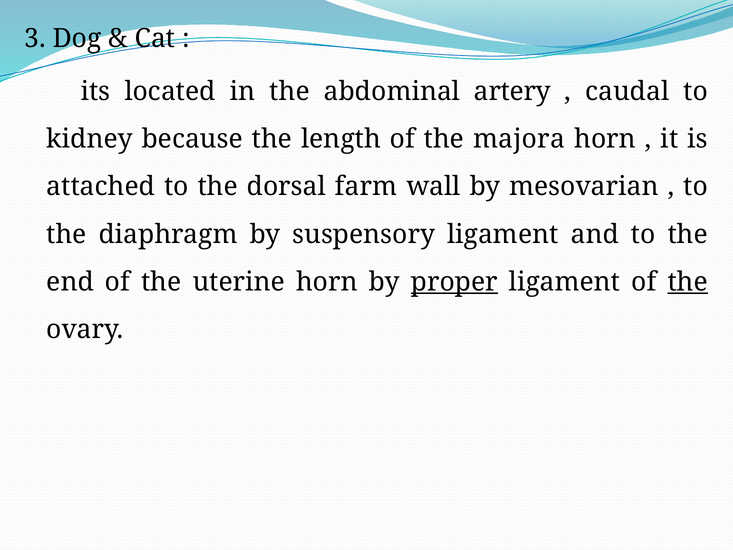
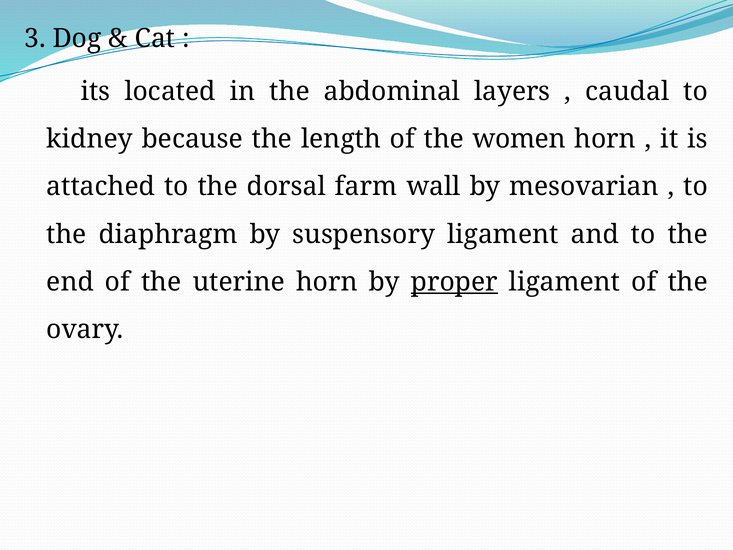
artery: artery -> layers (512, 91)
majora: majora -> women (519, 139)
the underline: present -> none (688, 282)
